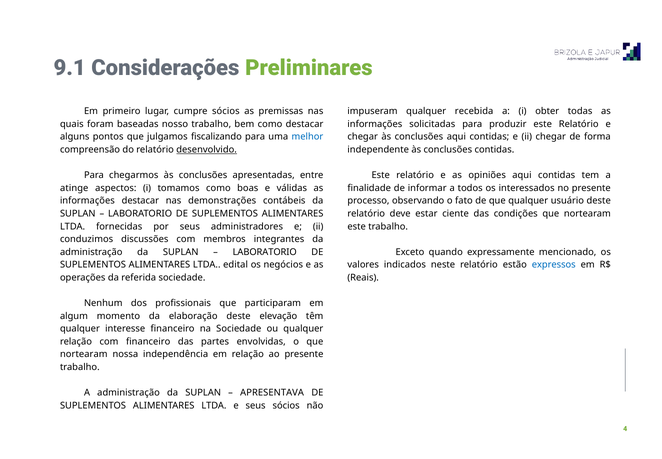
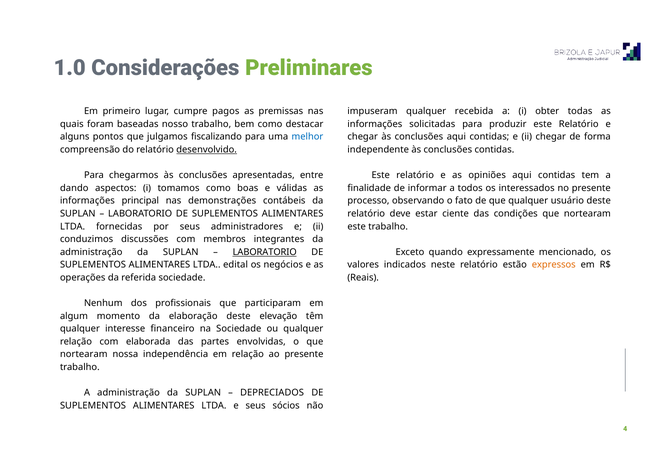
9.1: 9.1 -> 1.0 (70, 68)
cumpre sócios: sócios -> pagos (226, 111)
atinge: atinge -> dando (74, 188)
informações destacar: destacar -> principal (140, 201)
LABORATORIO underline: none -> present (265, 252)
expressos colour: blue -> orange (554, 264)
com financeiro: financeiro -> elaborada (148, 341)
APRESENTAVA: APRESENTAVA -> DEPRECIADOS (272, 392)
